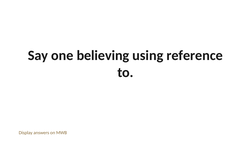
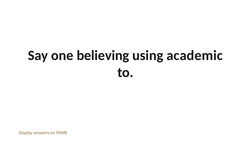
reference: reference -> academic (195, 56)
